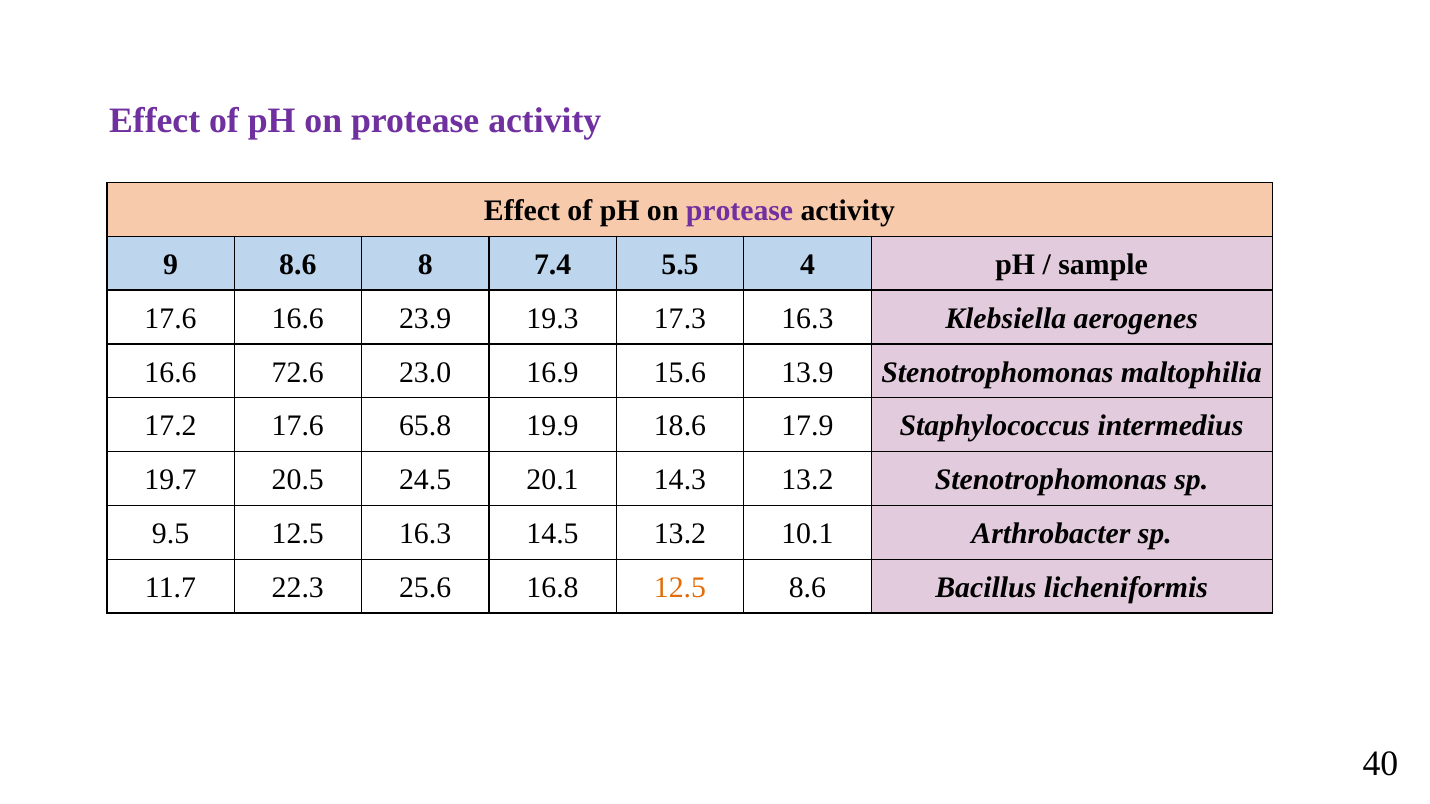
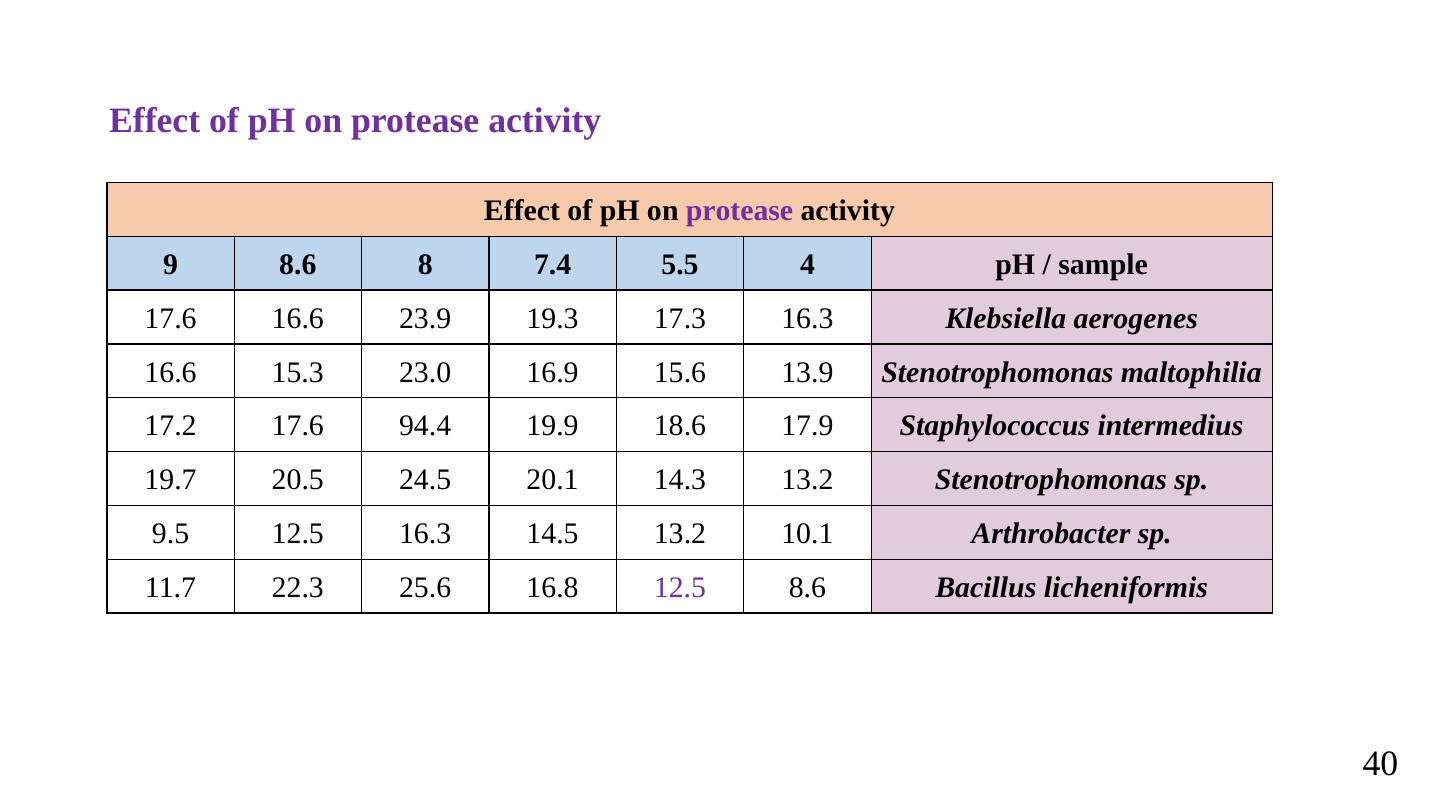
72.6: 72.6 -> 15.3 (298, 372)
65.8: 65.8 -> 94.4 (425, 426)
12.5 colour: orange -> purple (680, 588)
